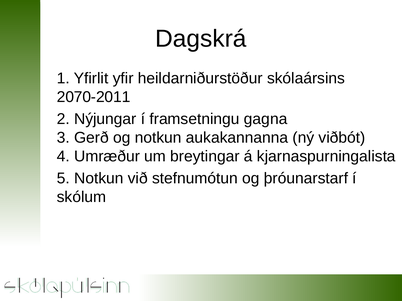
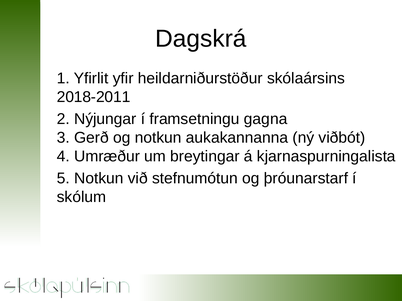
2070-2011: 2070-2011 -> 2018-2011 (94, 97)
